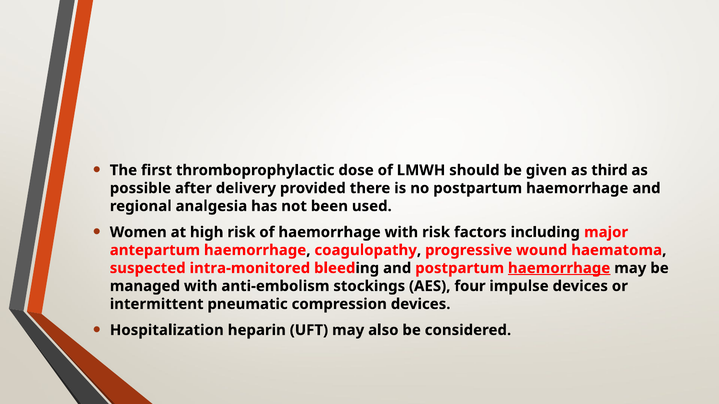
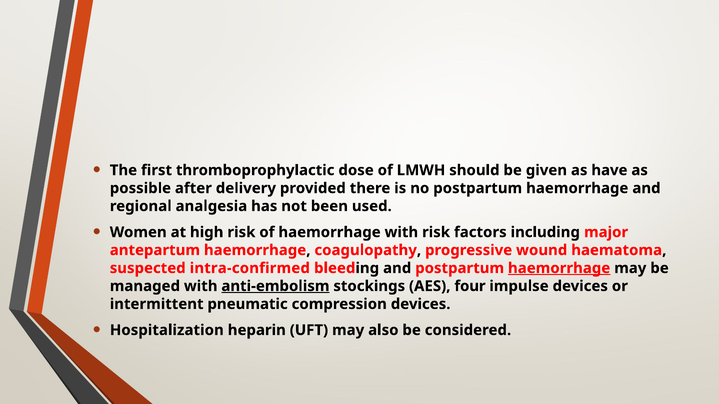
third: third -> have (609, 170)
intra-monitored: intra-monitored -> intra-confirmed (250, 268)
anti-embolism underline: none -> present (275, 286)
